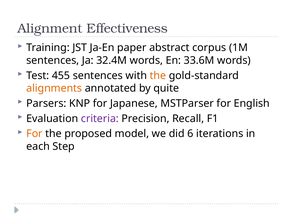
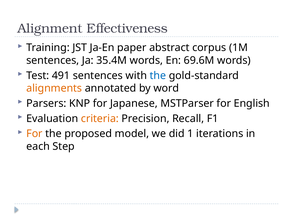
32.4M: 32.4M -> 35.4M (112, 60)
33.6M: 33.6M -> 69.6M (199, 60)
455: 455 -> 491 (61, 75)
the colour: orange -> blue (158, 75)
quite: quite -> word (166, 88)
criteria colour: purple -> orange (100, 118)
6: 6 -> 1 (190, 134)
